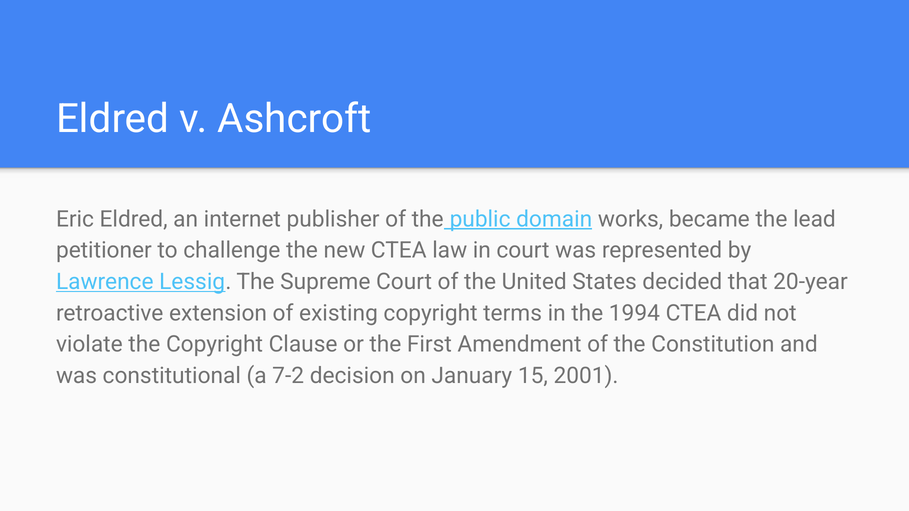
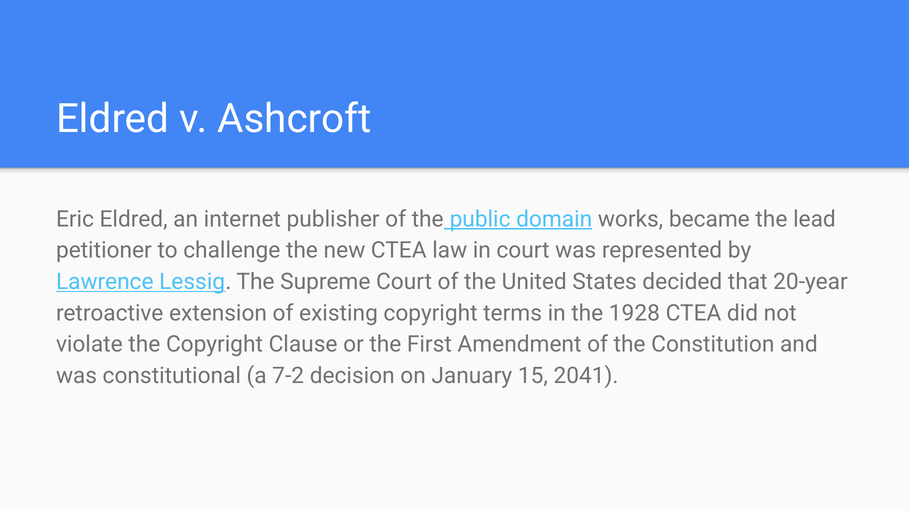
1994: 1994 -> 1928 (634, 313)
2001: 2001 -> 2041 (586, 376)
